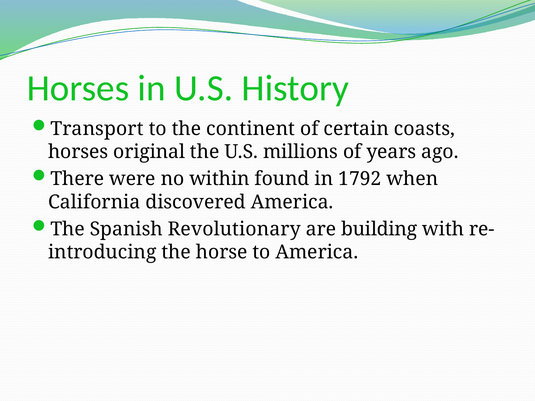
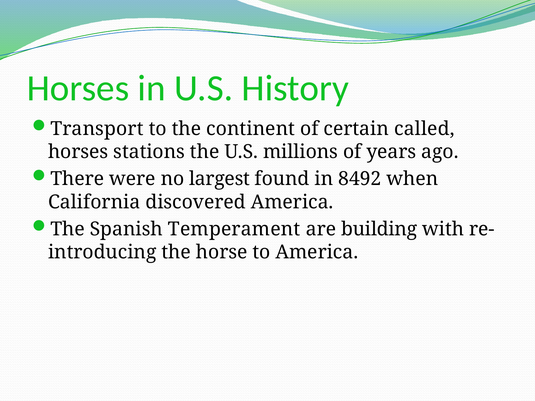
coasts: coasts -> called (424, 129)
original: original -> stations (149, 152)
within: within -> largest (220, 179)
1792: 1792 -> 8492 (360, 179)
Revolutionary: Revolutionary -> Temperament (234, 229)
